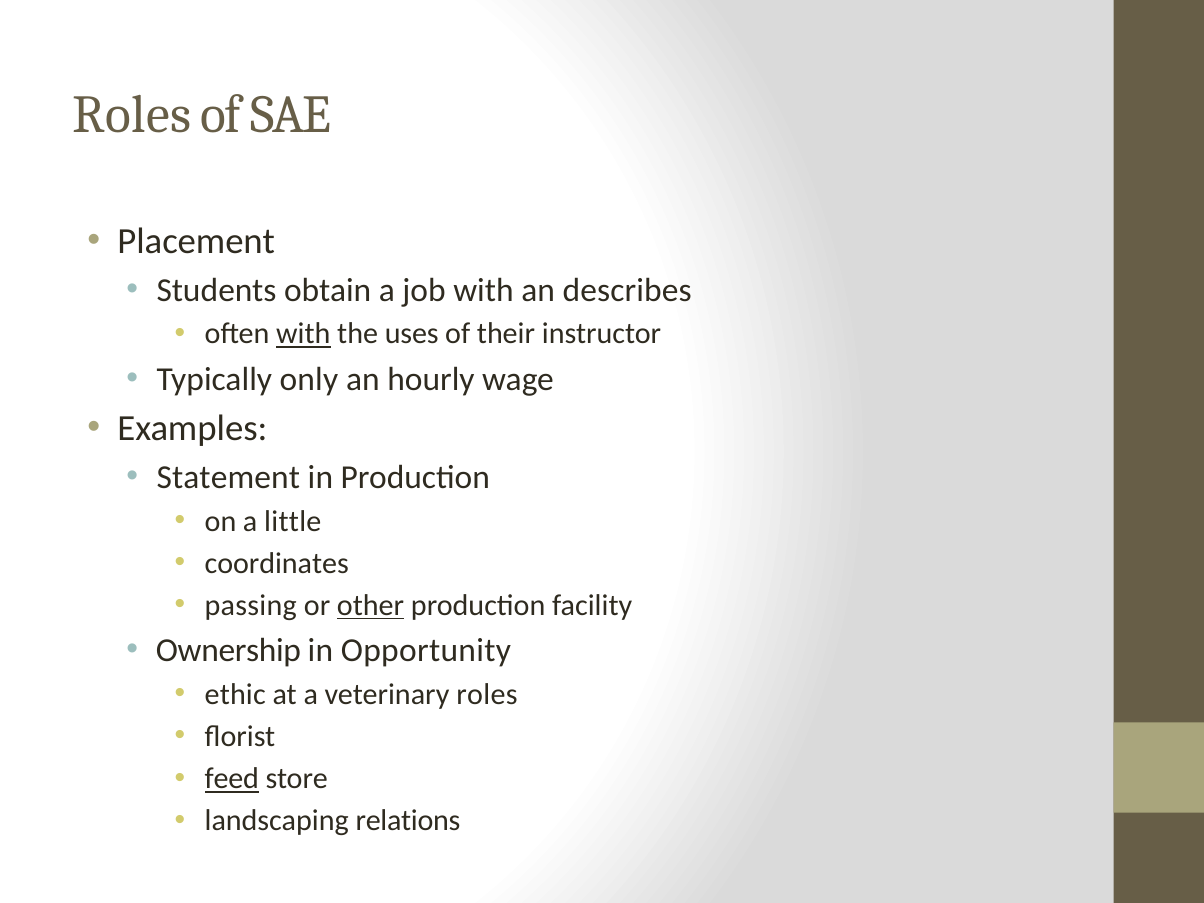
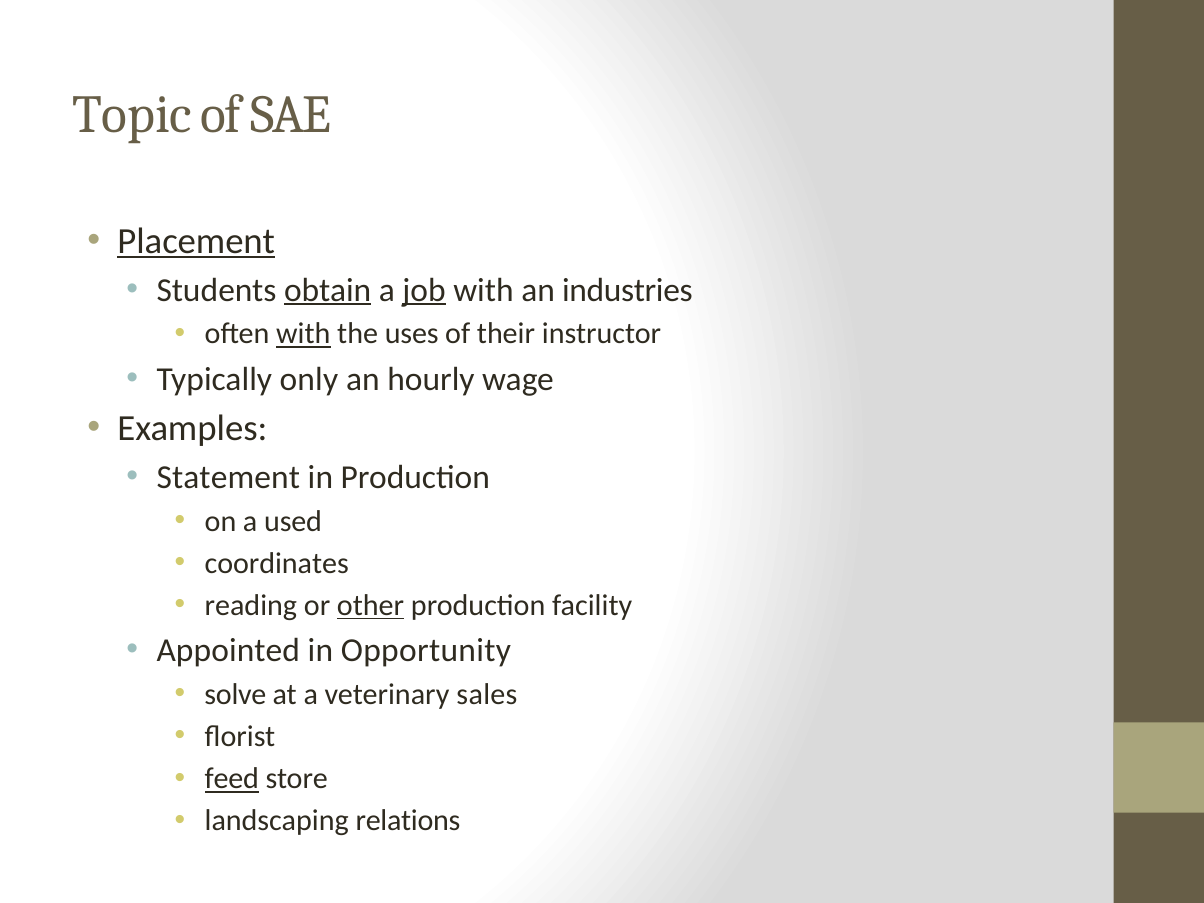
Roles: Roles -> Topic (132, 115)
Placement underline: none -> present (196, 241)
obtain underline: none -> present (328, 290)
job underline: none -> present (424, 290)
describes: describes -> industries (627, 290)
little: little -> used (293, 521)
passing: passing -> reading (251, 605)
Ownership: Ownership -> Appointed (228, 651)
ethic: ethic -> solve (235, 695)
veterinary roles: roles -> sales (487, 695)
